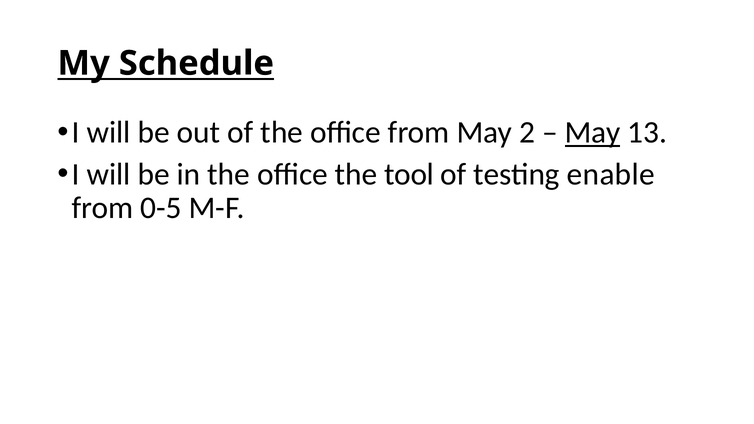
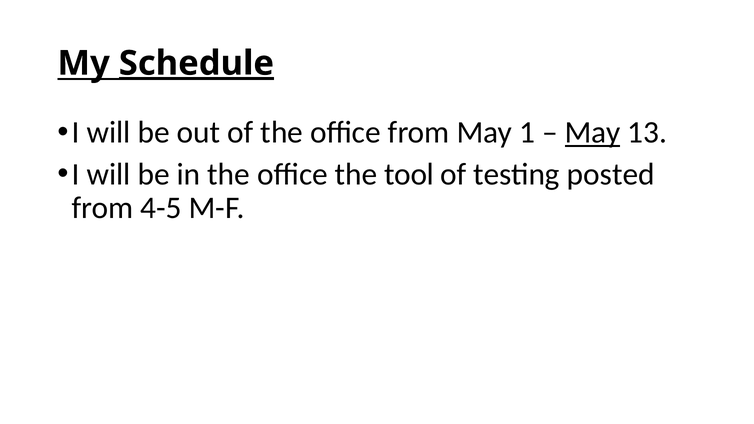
Schedule underline: none -> present (196, 63)
2: 2 -> 1 (527, 132)
enable: enable -> posted (611, 174)
0-5: 0-5 -> 4-5 (161, 208)
